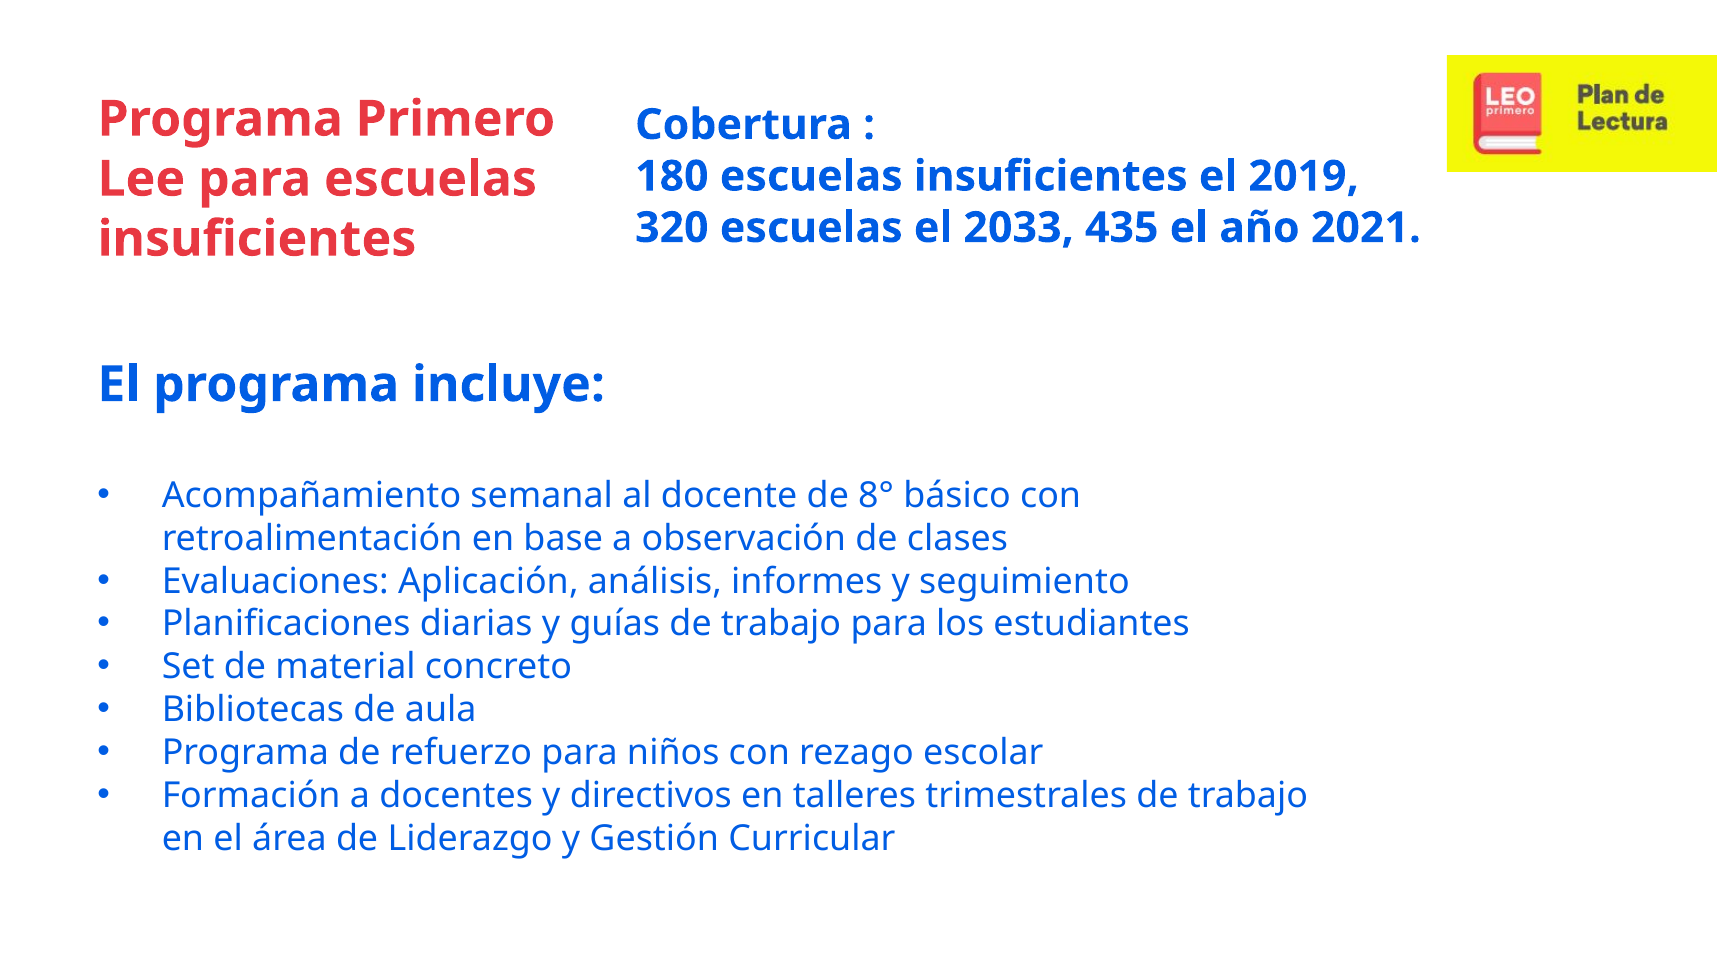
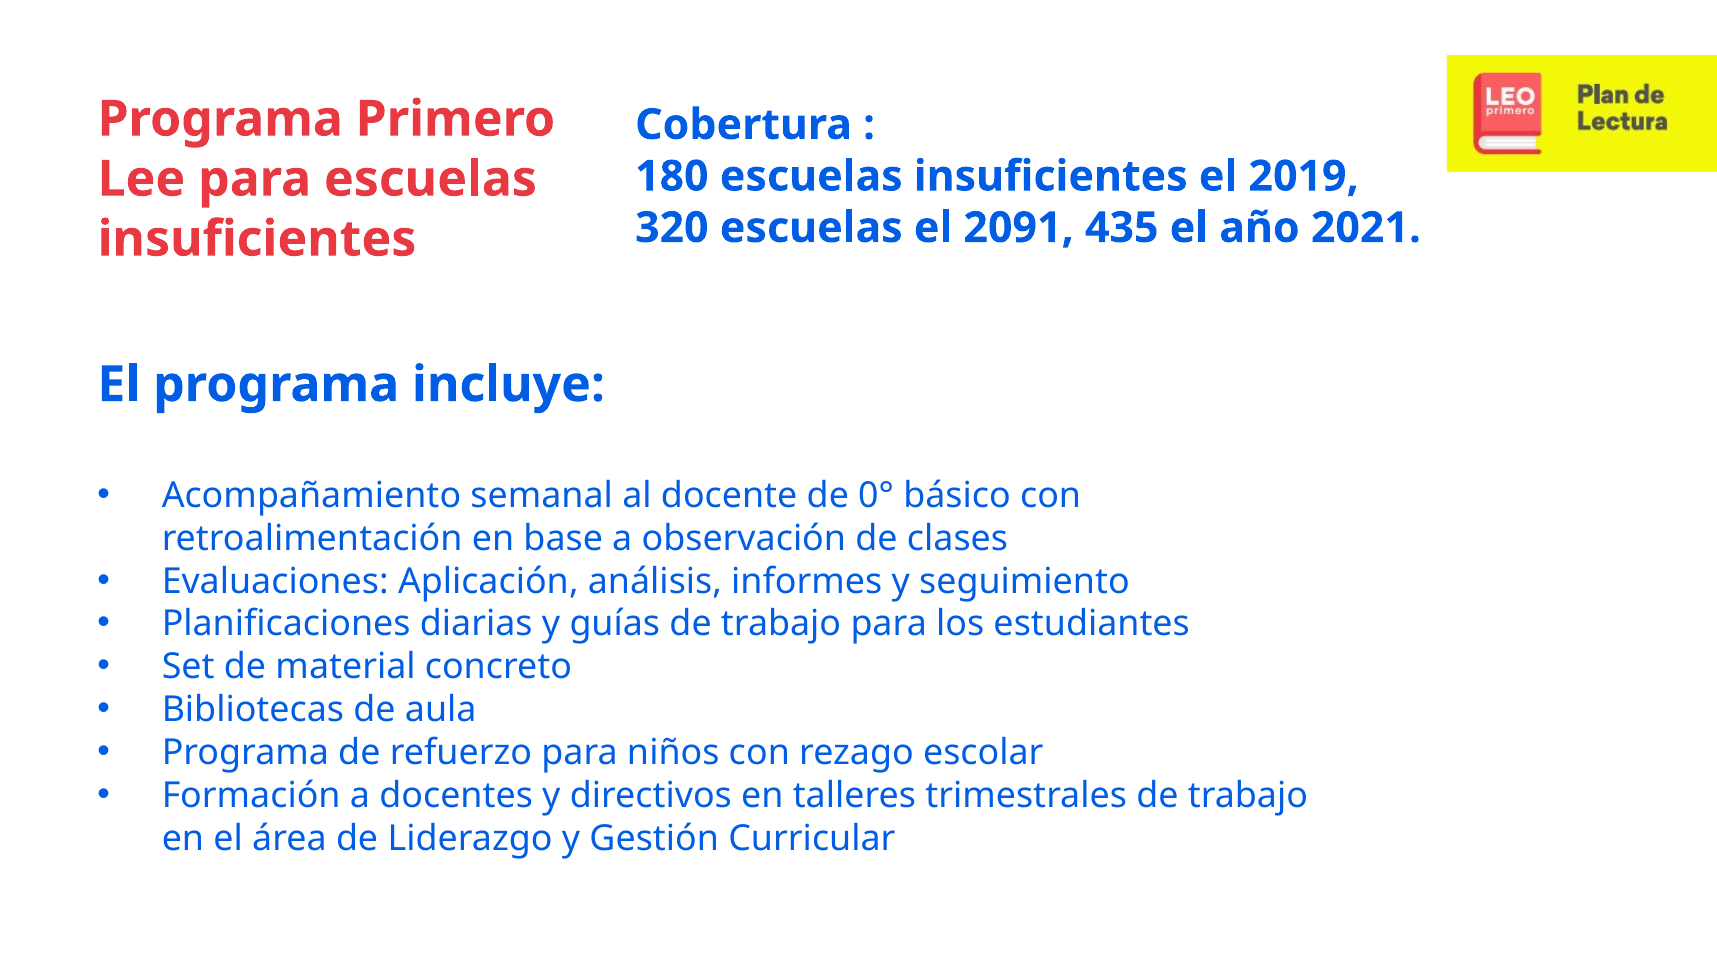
2033: 2033 -> 2091 (1019, 228)
8°: 8° -> 0° (876, 495)
